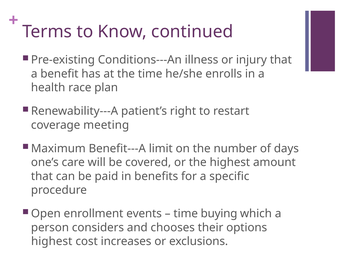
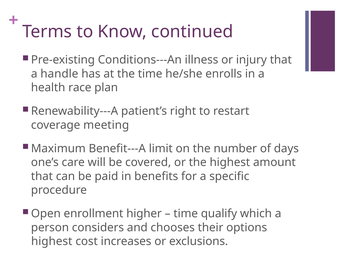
benefit: benefit -> handle (59, 74)
events: events -> higher (144, 213)
buying: buying -> qualify (219, 213)
